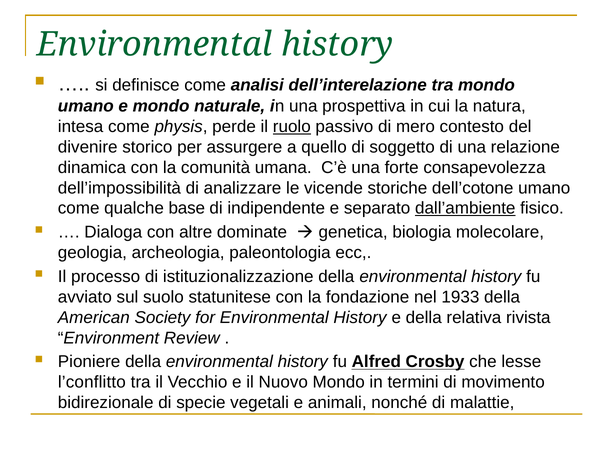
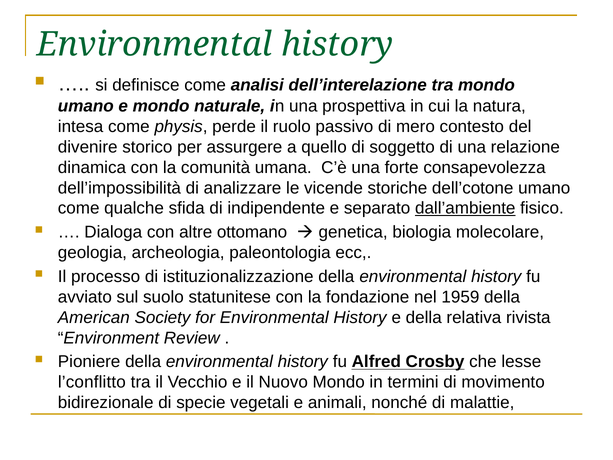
ruolo underline: present -> none (292, 126)
base: base -> sfida (187, 208)
dominate: dominate -> ottomano (252, 232)
1933: 1933 -> 1959 (460, 297)
